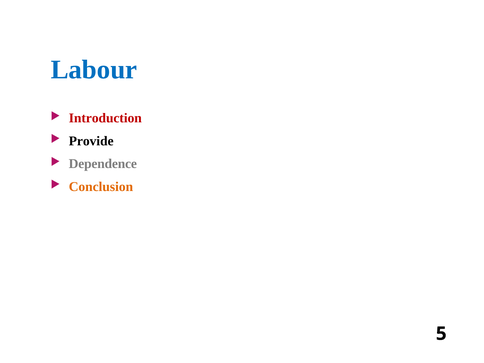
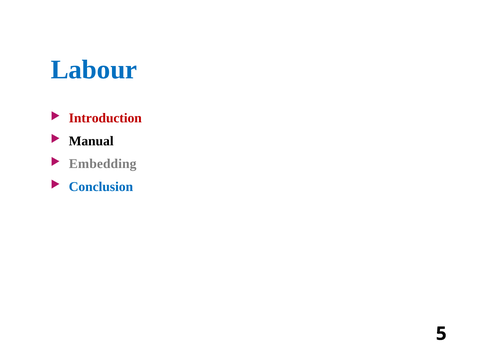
Provide: Provide -> Manual (91, 141)
Dependence: Dependence -> Embedding (103, 164)
Conclusion colour: orange -> blue (101, 187)
